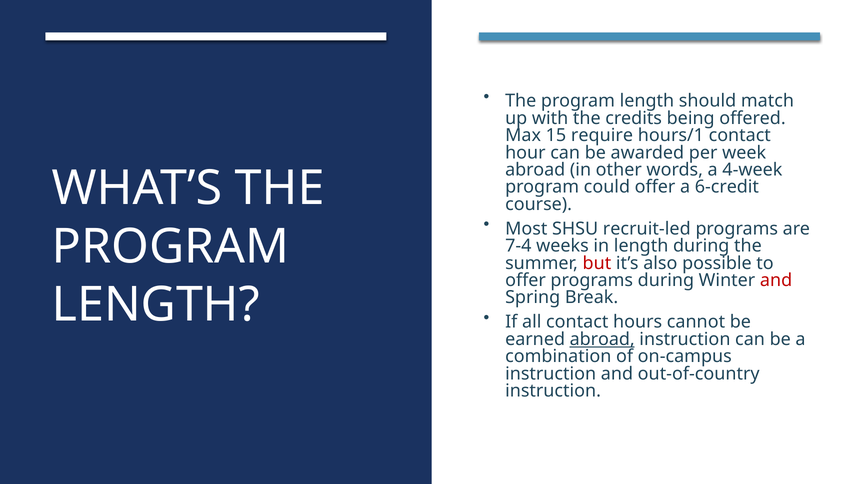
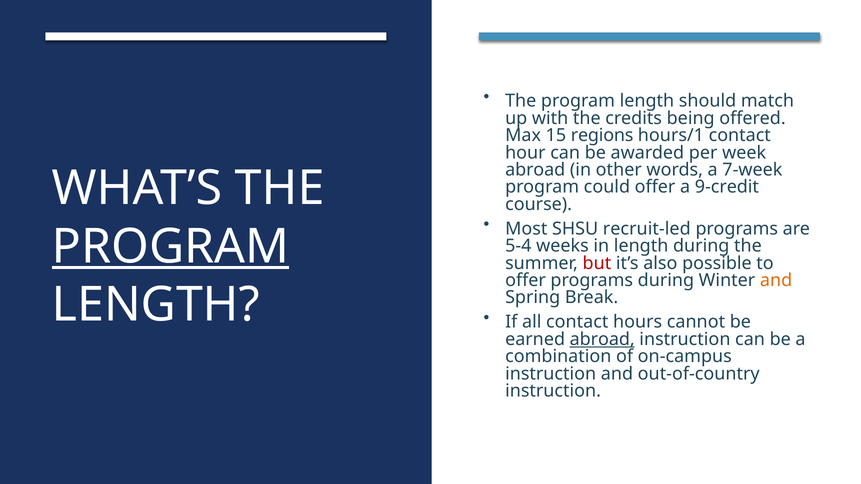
require: require -> regions (602, 135)
4-week: 4-week -> 7-week (752, 170)
6-credit: 6-credit -> 9-credit (727, 187)
PROGRAM underline: none -> present (171, 247)
7-4: 7-4 -> 5-4 (518, 246)
and colour: red -> orange (776, 281)
